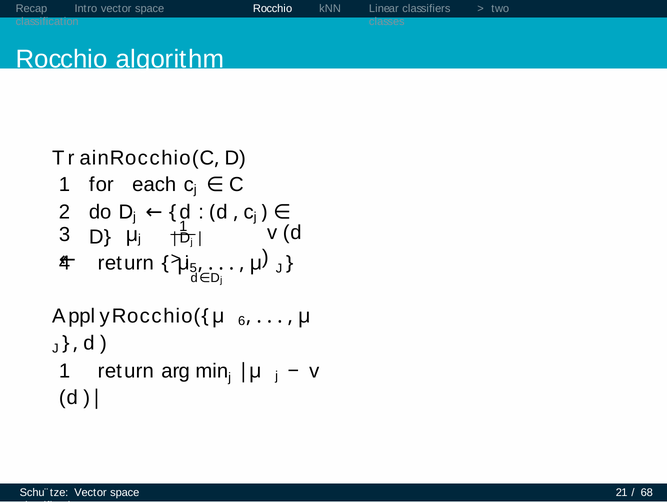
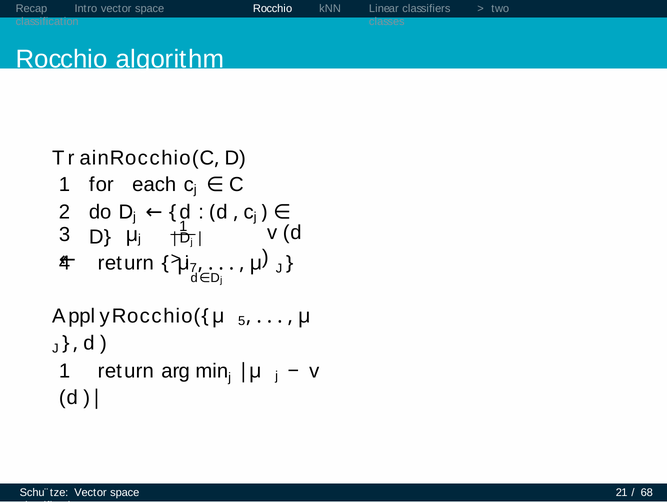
5: 5 -> 7 (193, 268)
6: 6 -> 5 (242, 321)
